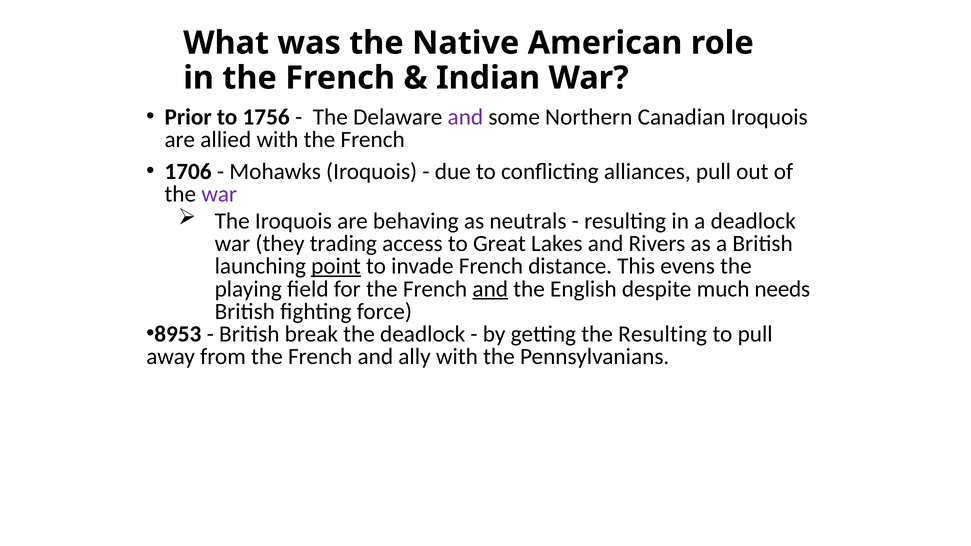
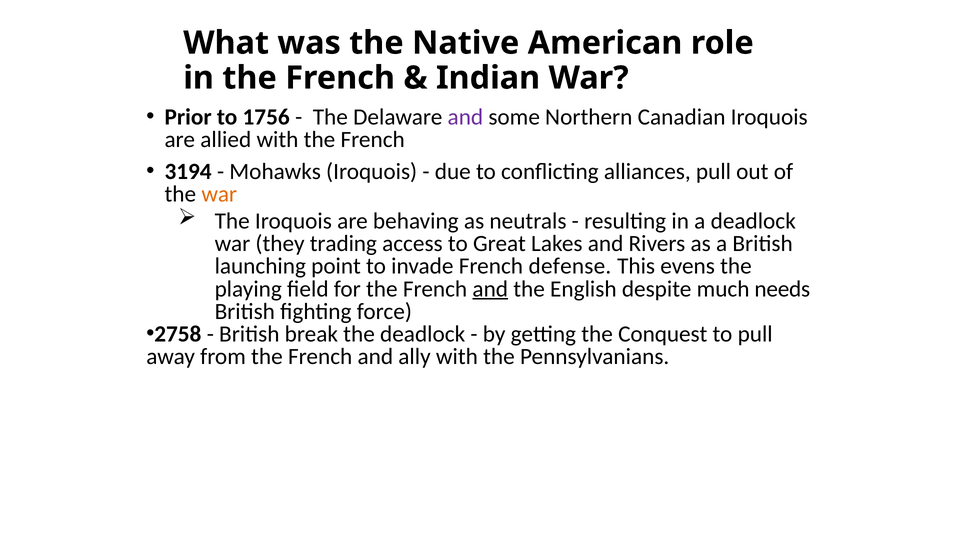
1706: 1706 -> 3194 (188, 171)
war colour: purple -> orange (219, 194)
point underline: present -> none (336, 266)
distance: distance -> defense (570, 266)
8953: 8953 -> 2758 (178, 334)
the Resulting: Resulting -> Conquest (663, 334)
